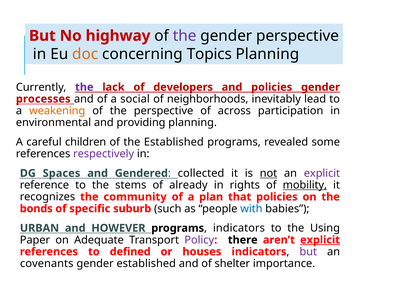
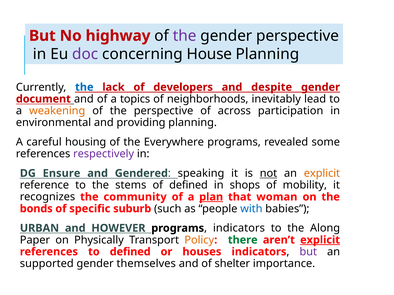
doc colour: orange -> purple (85, 54)
Topics: Topics -> House (209, 54)
the colour: purple -> blue (84, 87)
and policies: policies -> despite (272, 87)
processes: processes -> document (43, 99)
social: social -> topics (135, 99)
children: children -> housing (86, 142)
the Established: Established -> Everywhere (174, 142)
Spaces: Spaces -> Ensure (62, 174)
collected: collected -> speaking (201, 174)
explicit colour: purple -> orange (322, 174)
of already: already -> defined (188, 185)
rights: rights -> shops (245, 185)
mobility underline: present -> none (305, 185)
plan underline: none -> present (211, 197)
that policies: policies -> woman (277, 197)
Using: Using -> Along (325, 229)
Adequate: Adequate -> Physically (99, 240)
Policy colour: purple -> orange (199, 240)
there colour: black -> green (243, 240)
covenants: covenants -> supported (47, 264)
gender established: established -> themselves (146, 264)
